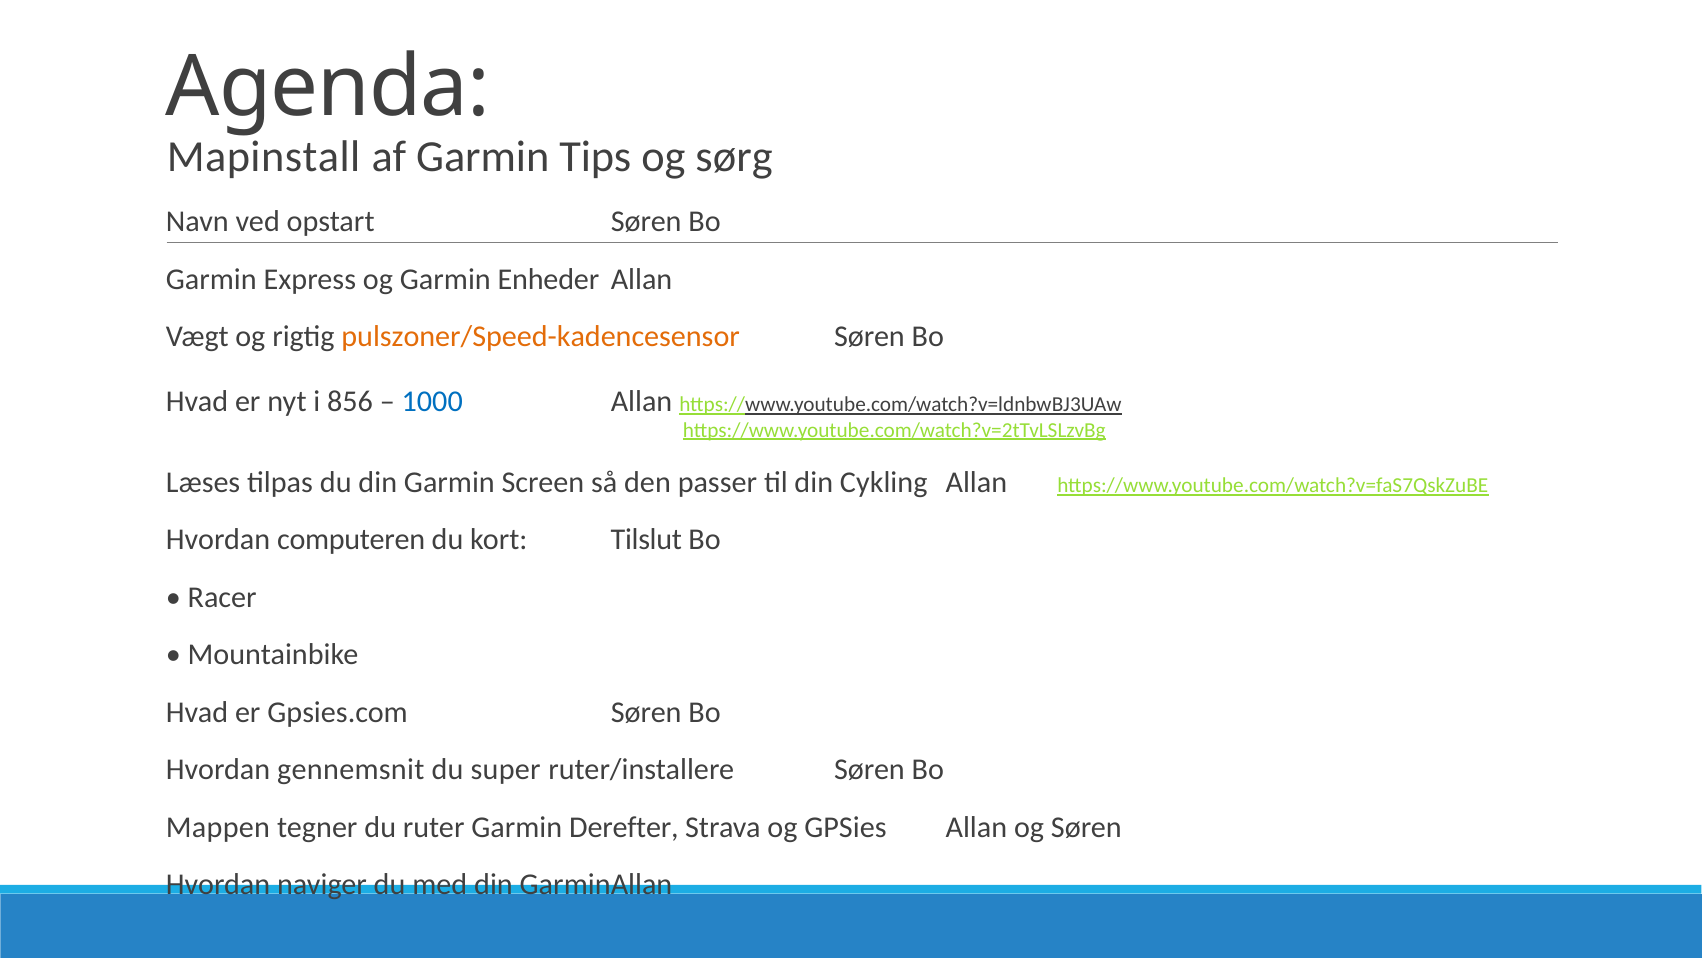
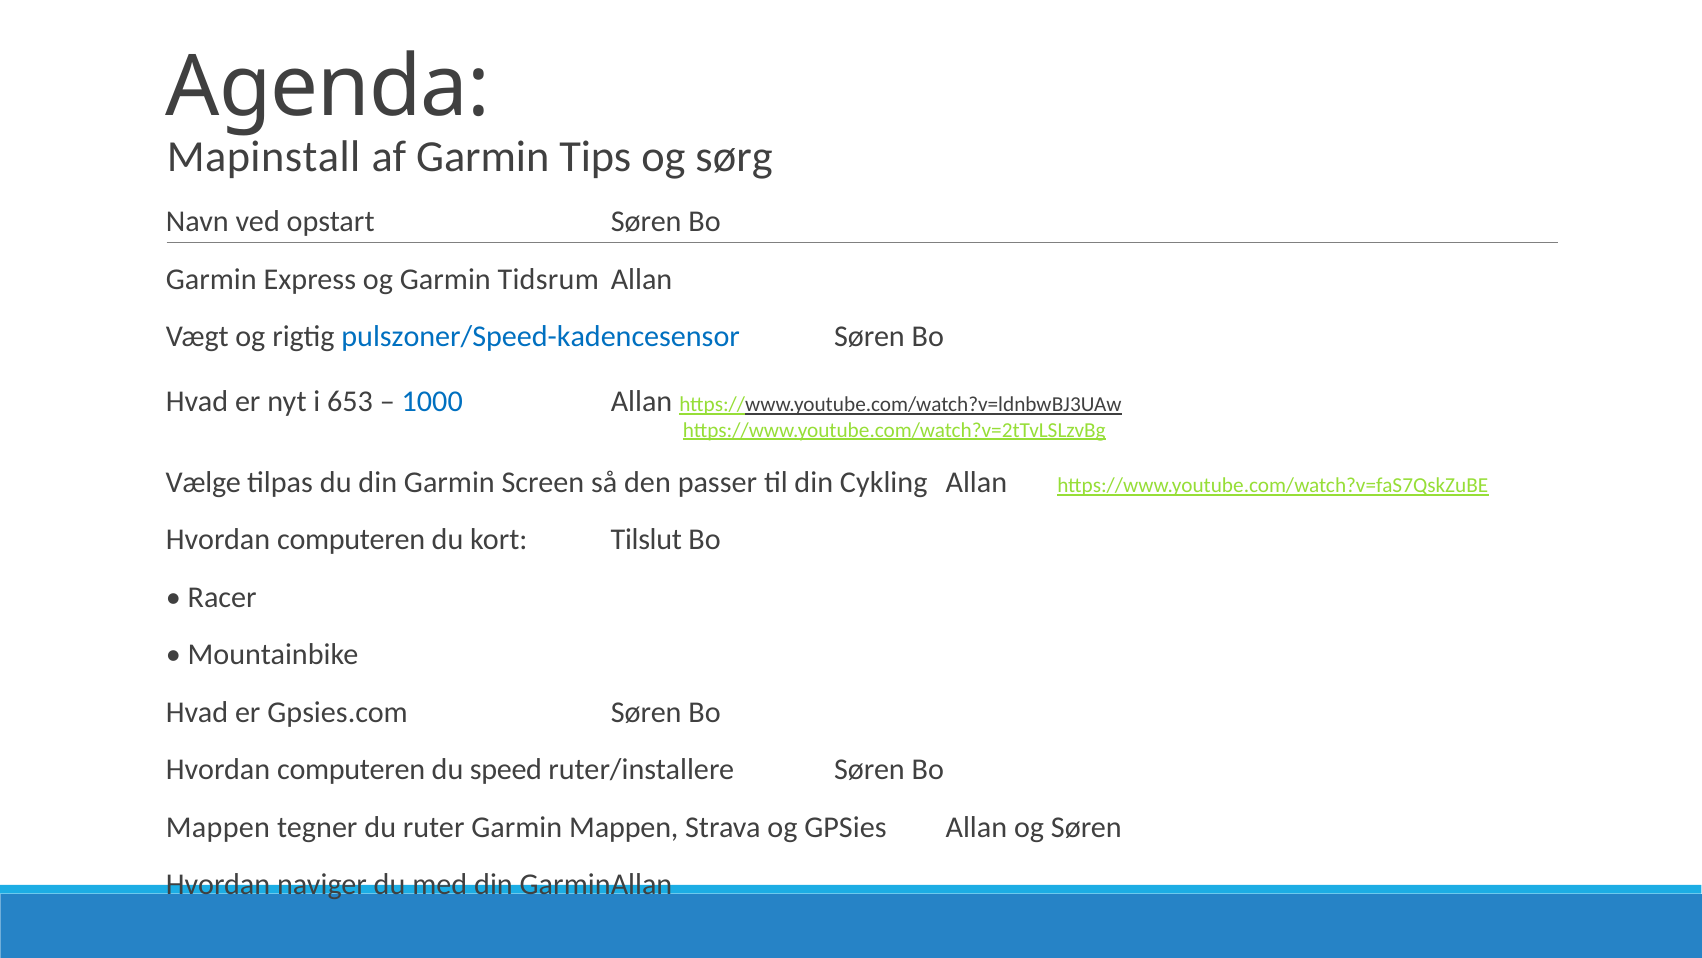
Enheder: Enheder -> Tidsrum (548, 279)
pulszoner/Speed-kadencesensor colour: orange -> blue (541, 336)
856: 856 -> 653 (350, 402)
Læses: Læses -> Vælge (203, 482)
gennemsnit: gennemsnit -> computeren (351, 769)
super: super -> speed (506, 769)
Garmin Derefter: Derefter -> Mappen (624, 827)
